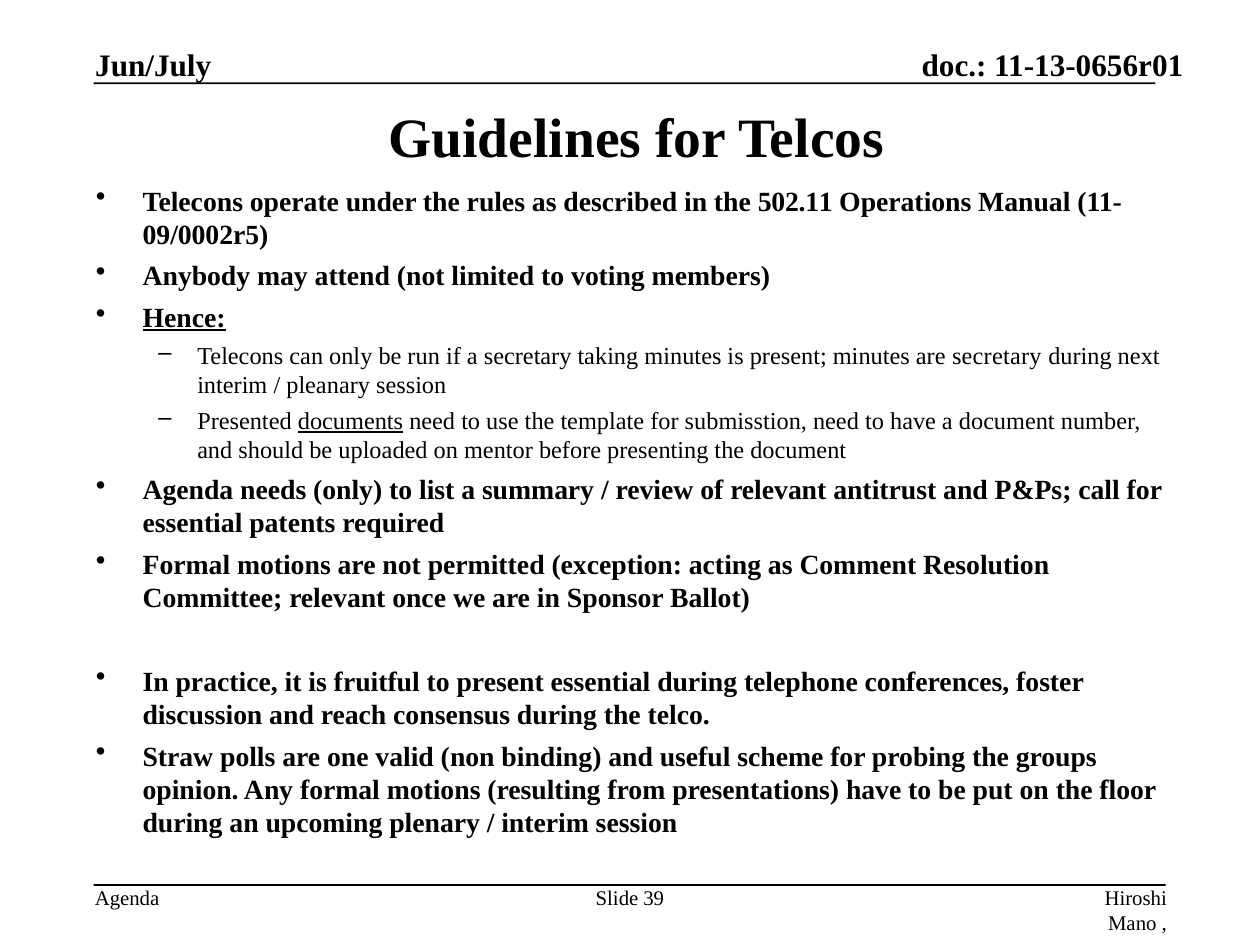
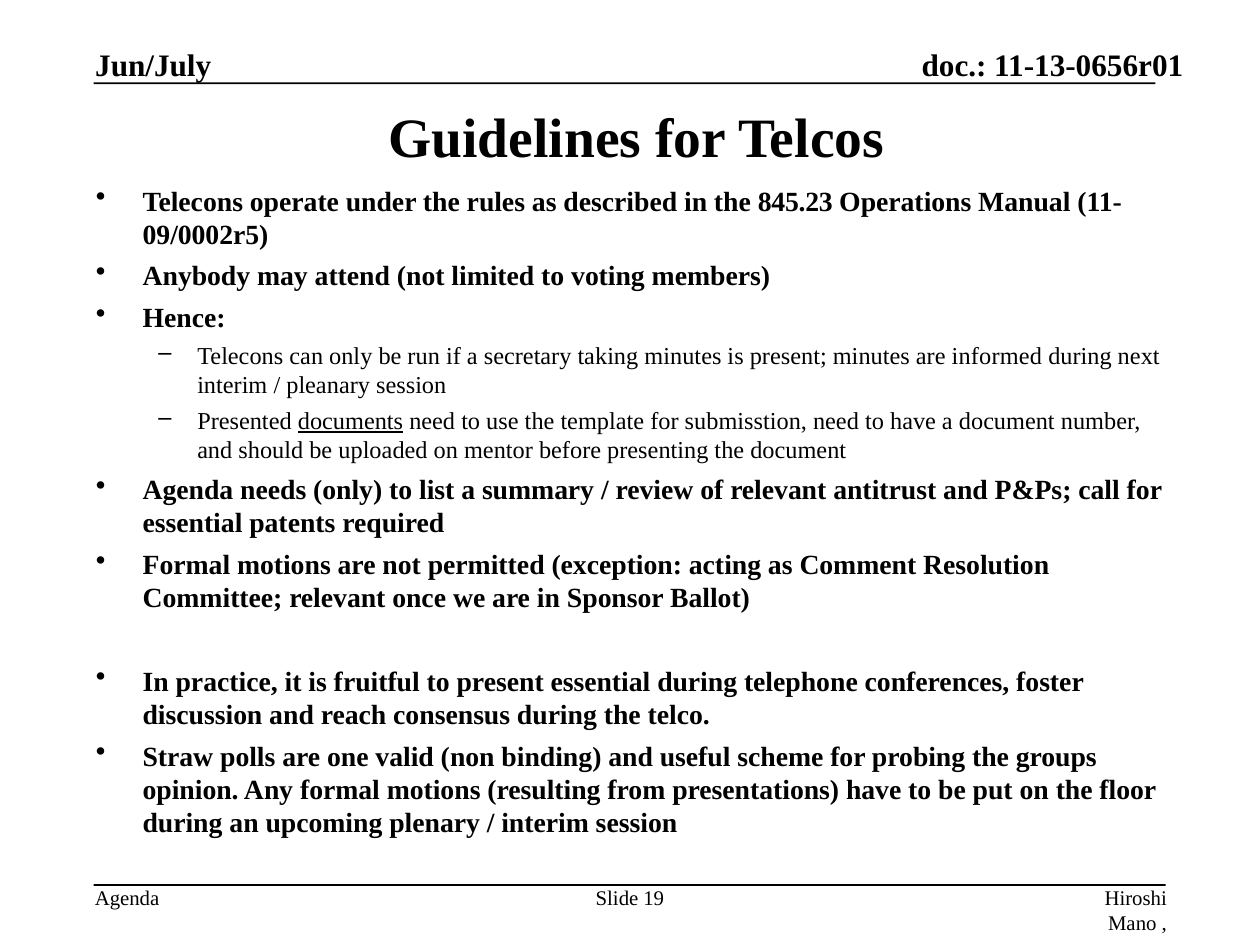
502.11: 502.11 -> 845.23 (795, 202)
Hence underline: present -> none (184, 318)
are secretary: secretary -> informed (997, 356)
39: 39 -> 19 (654, 898)
